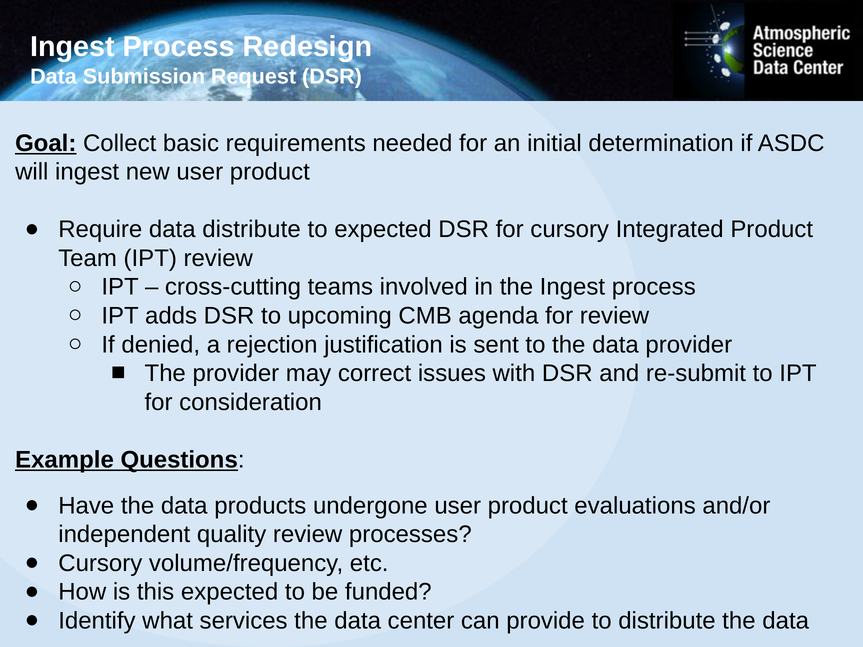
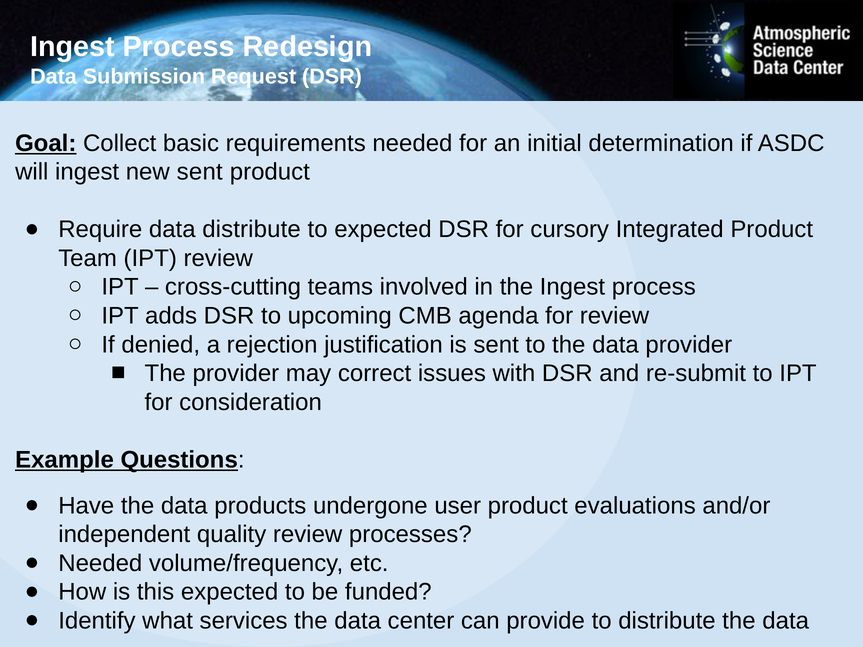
new user: user -> sent (200, 172)
Cursory: Cursory -> Needed (100, 563)
